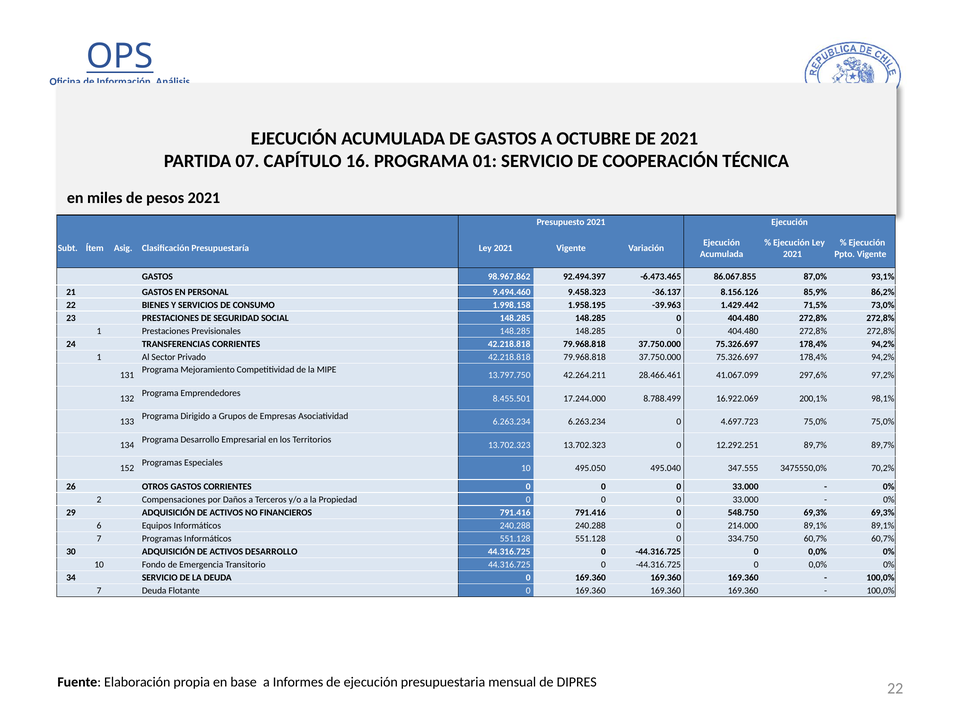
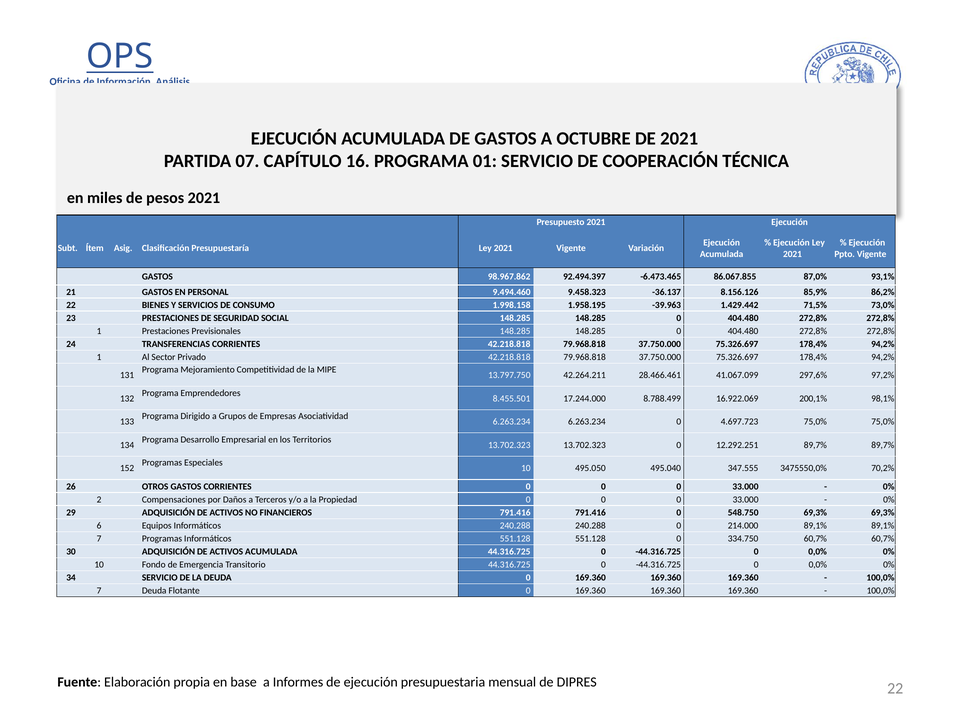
ACTIVOS DESARROLLO: DESARROLLO -> ACUMULADA (271, 551)
